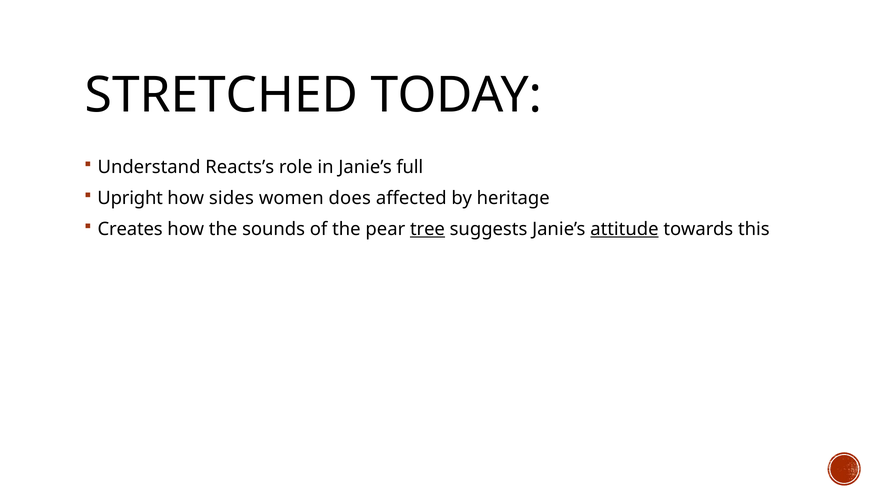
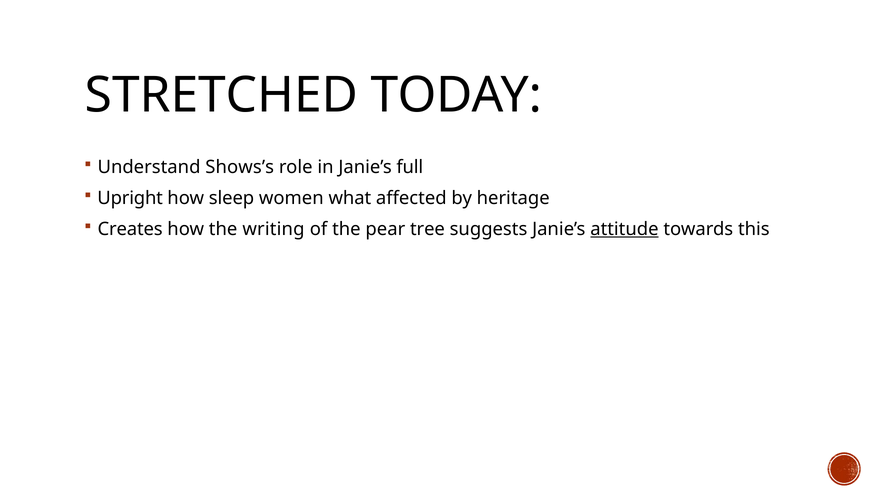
Reacts’s: Reacts’s -> Shows’s (240, 167)
sides: sides -> sleep (232, 198)
does: does -> what (350, 198)
sounds: sounds -> writing (273, 229)
tree underline: present -> none (427, 229)
